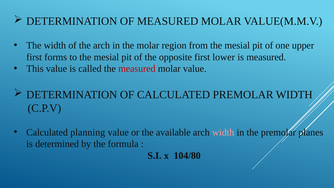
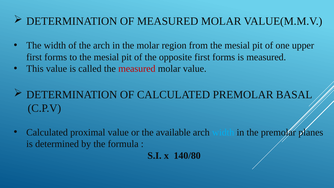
opposite first lower: lower -> forms (224, 57)
PREMOLAR WIDTH: WIDTH -> BASAL (294, 95)
planning: planning -> proximal (88, 132)
width colour: pink -> light blue (223, 132)
104/80: 104/80 -> 140/80 (187, 156)
